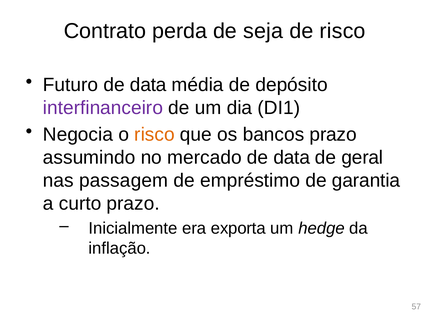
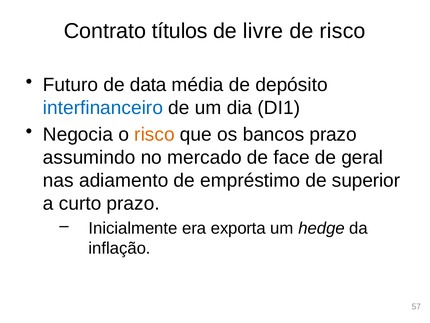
perda: perda -> títulos (180, 31)
seja: seja -> livre (263, 31)
interfinanceiro colour: purple -> blue (103, 108)
mercado de data: data -> face (292, 157)
passagem: passagem -> adiamento (124, 180)
garantia: garantia -> superior (366, 180)
